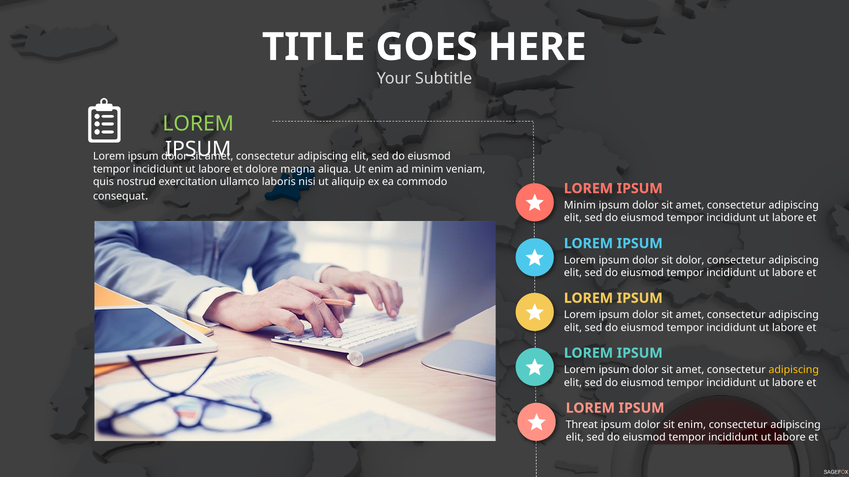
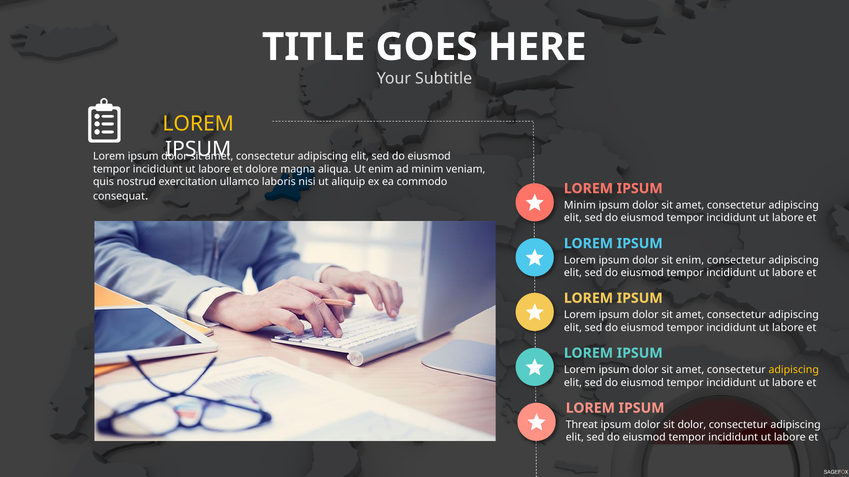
LOREM colour: light green -> yellow (198, 124)
sit dolor: dolor -> enim (690, 260)
sit enim: enim -> dolor (692, 425)
